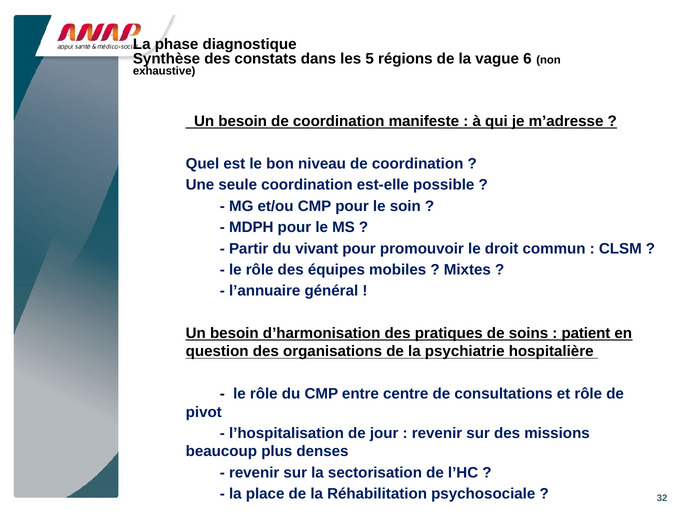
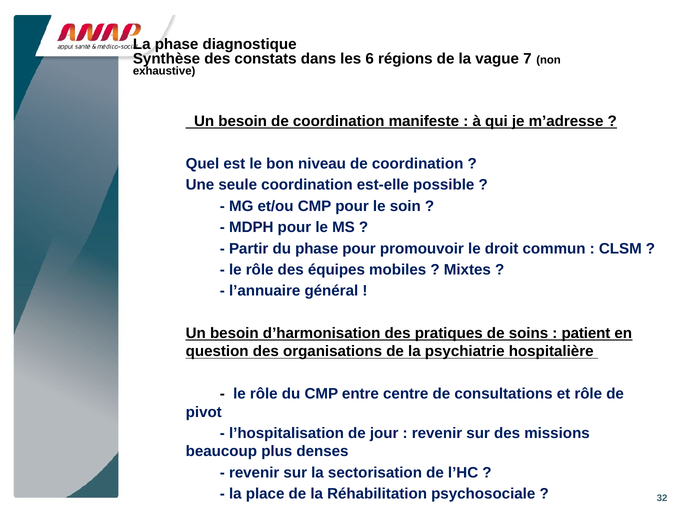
5: 5 -> 6 (370, 59)
6: 6 -> 7 (527, 59)
du vivant: vivant -> phase (317, 249)
